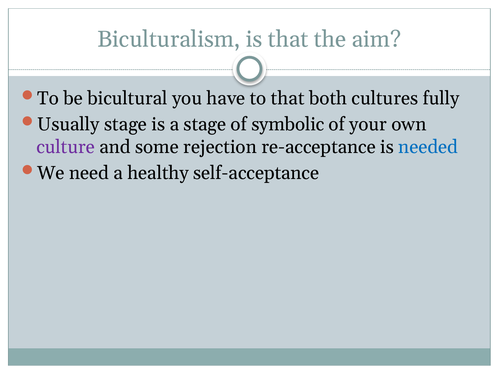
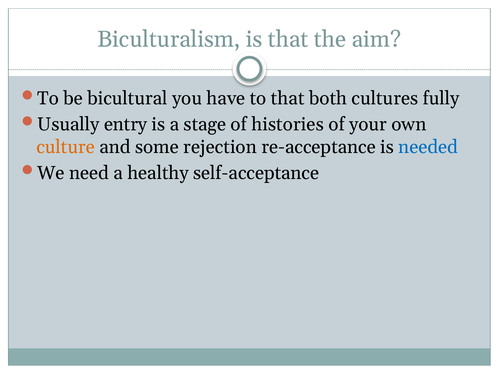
Usually stage: stage -> entry (126, 125)
symbolic: symbolic -> histories (288, 125)
culture colour: purple -> orange (66, 147)
